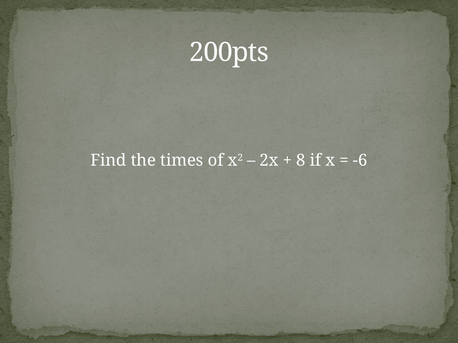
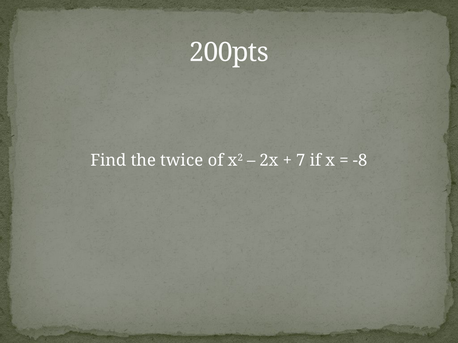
times: times -> twice (182, 161)
8: 8 -> 7 (301, 161)
-6: -6 -> -8 (360, 161)
